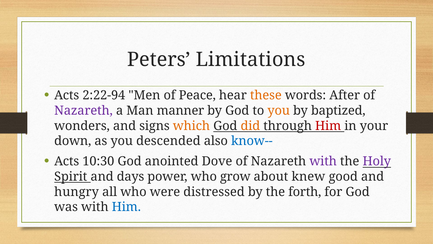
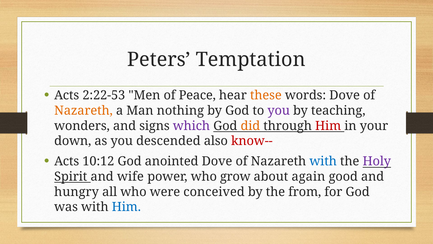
Limitations: Limitations -> Temptation (251, 59)
2:22-94: 2:22-94 -> 2:22-53 (104, 95)
words After: After -> Dove (345, 95)
Nazareth colour: purple -> orange (84, 110)
manner: manner -> nothing (180, 110)
you colour: orange -> purple (279, 110)
baptized: baptized -> teaching (338, 110)
which colour: orange -> purple (191, 126)
know-- colour: blue -> red (252, 141)
10:30: 10:30 -> 10:12 (98, 161)
with colour: purple -> blue (323, 161)
days: days -> wife (130, 176)
knew: knew -> again (308, 176)
distressed: distressed -> conceived (214, 192)
forth: forth -> from (305, 192)
